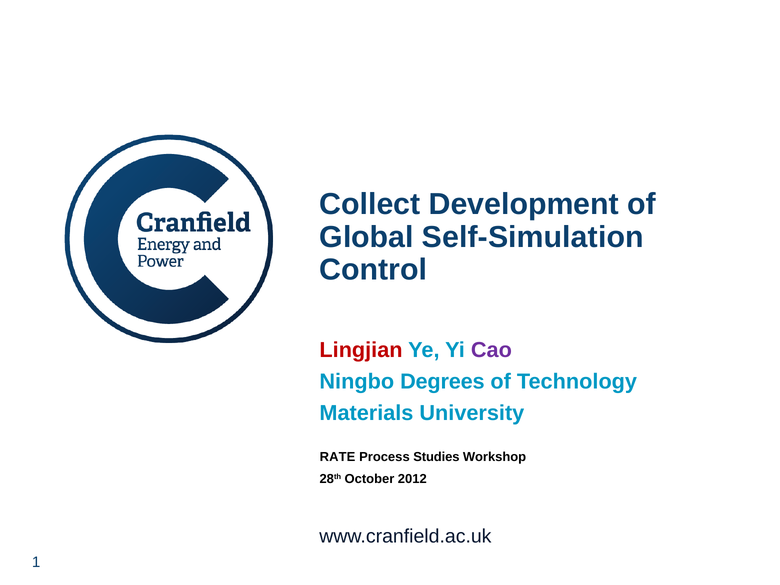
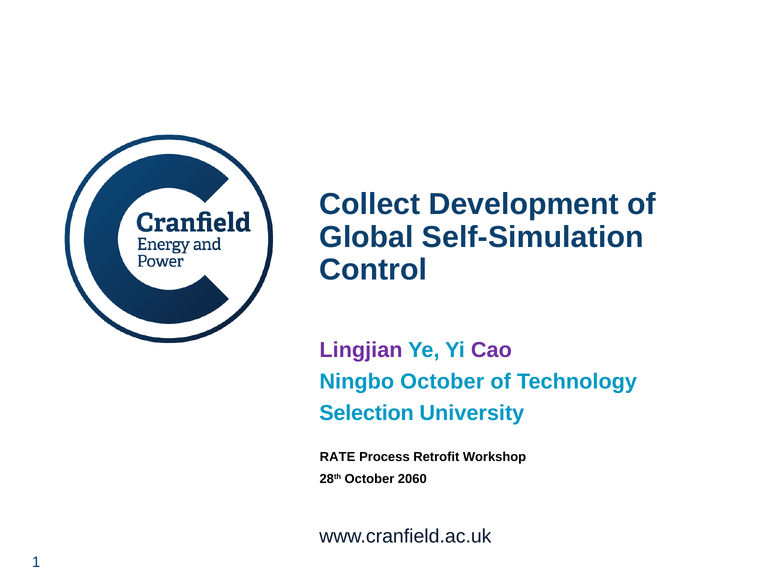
Lingjian colour: red -> purple (361, 350)
Ningbo Degrees: Degrees -> October (442, 381)
Materials: Materials -> Selection (367, 413)
Studies: Studies -> Retrofit (436, 457)
2012: 2012 -> 2060 (412, 479)
